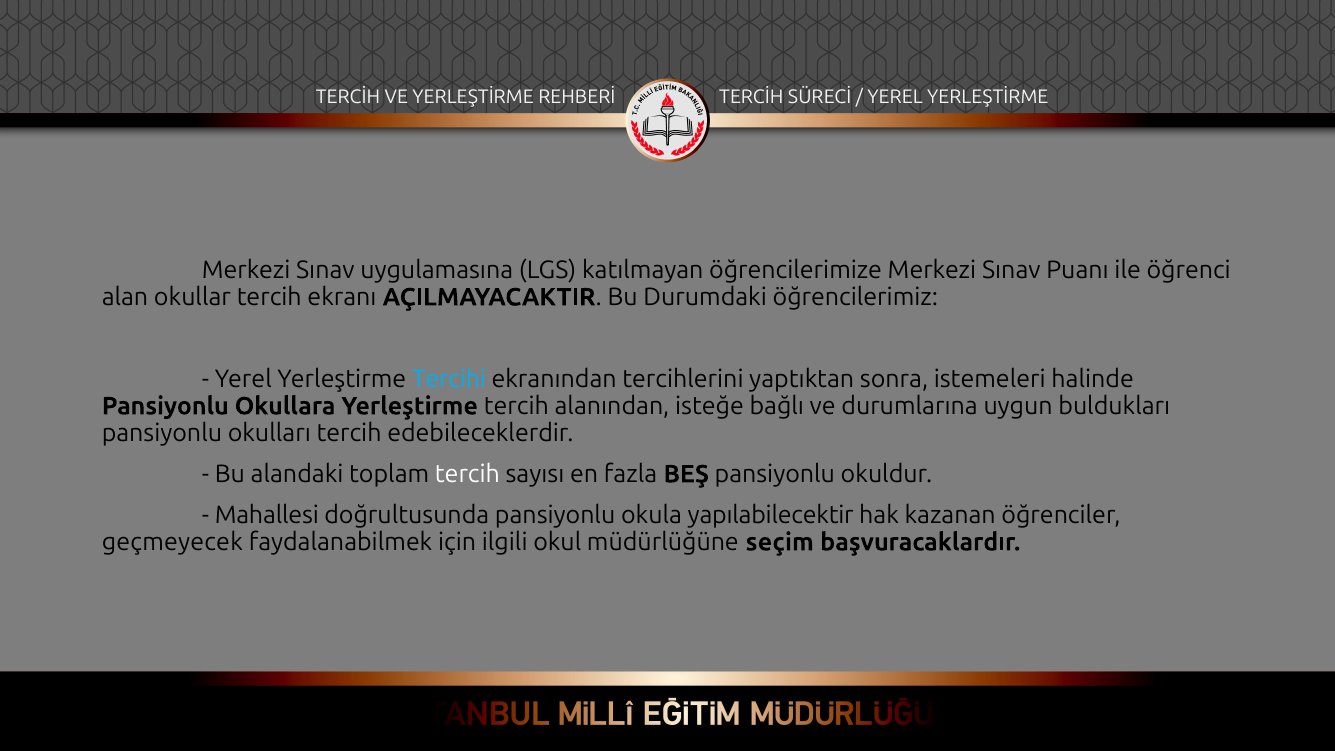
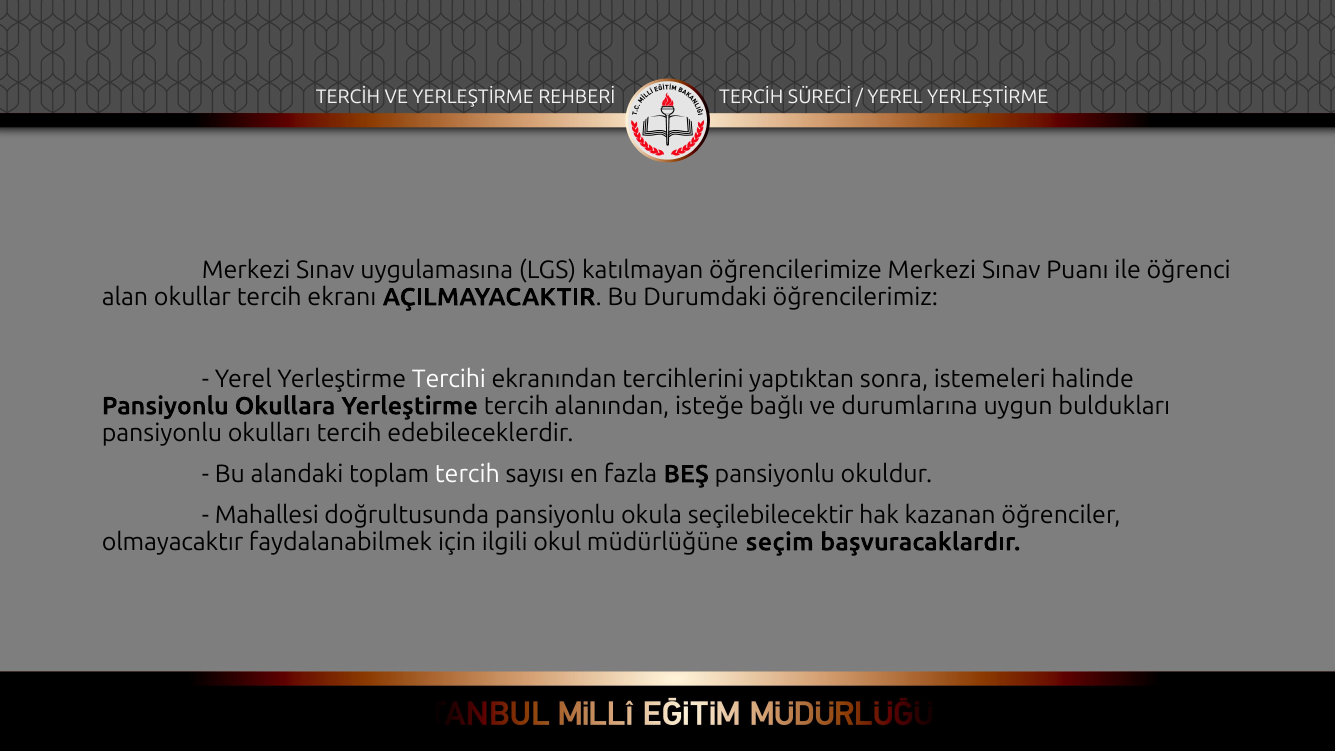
Tercihi colour: light blue -> white (449, 379)
yapılabilecektir: yapılabilecektir -> seçilebilecektir (771, 515)
geçmeyecek: geçmeyecek -> olmayacaktır (173, 542)
